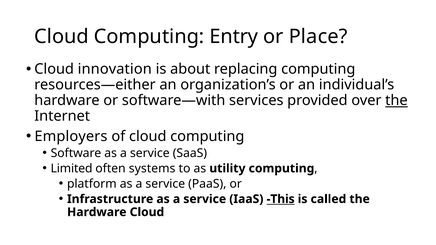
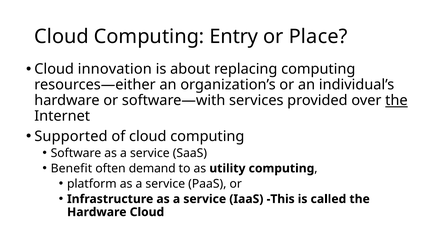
Employers: Employers -> Supported (71, 137)
Limited: Limited -> Benefit (71, 169)
systems: systems -> demand (152, 169)
This underline: present -> none (281, 199)
